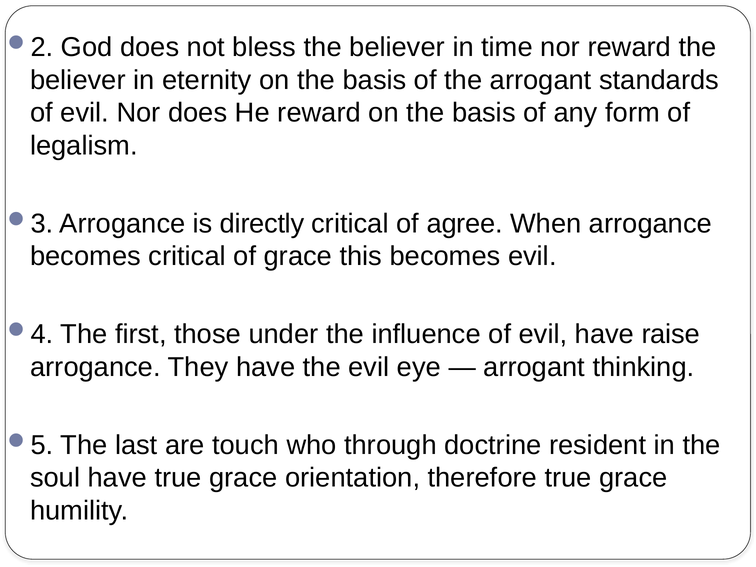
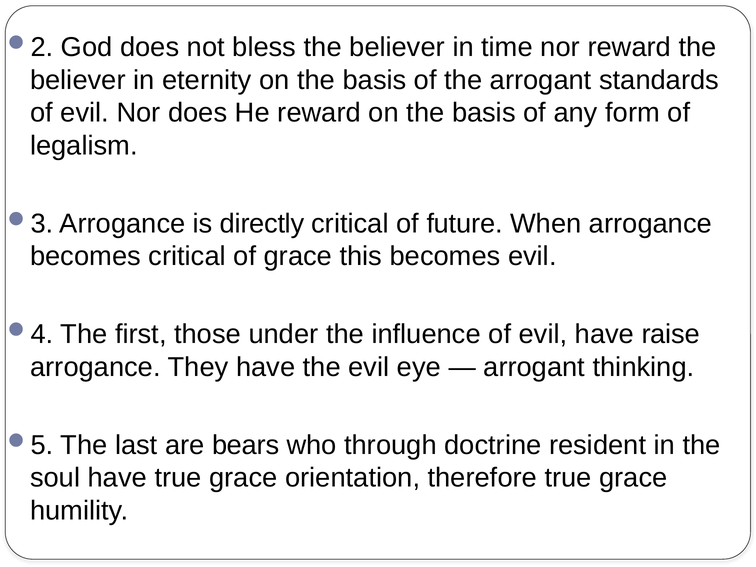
agree: agree -> future (465, 224)
touch: touch -> bears (246, 445)
